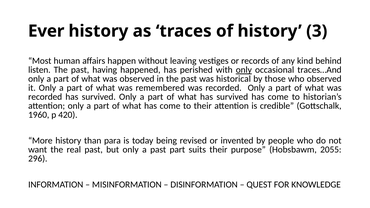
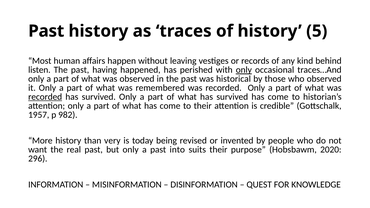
Ever: Ever -> Past (46, 31)
3: 3 -> 5 (317, 31)
recorded underline: none -> present (45, 97)
1960: 1960 -> 1957 (39, 115)
420: 420 -> 982 (68, 115)
para: para -> very (112, 141)
past part: part -> into (177, 150)
2055: 2055 -> 2020 (331, 150)
